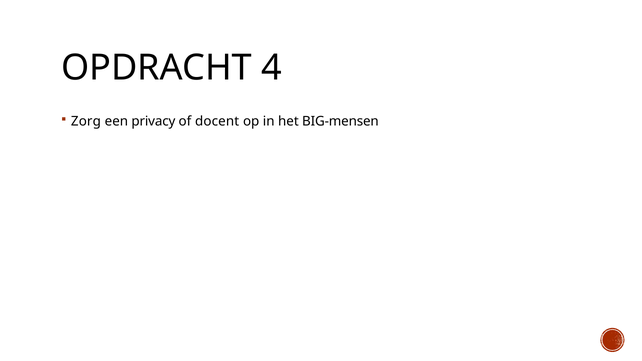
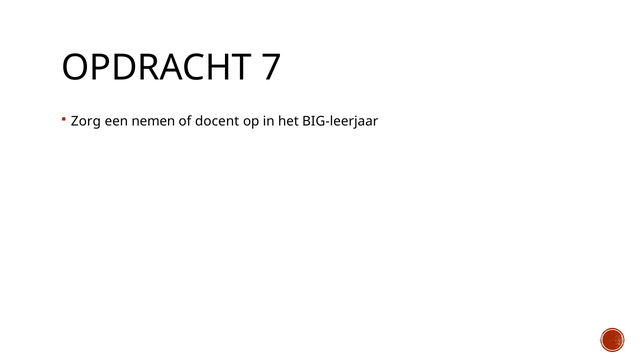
4: 4 -> 7 (272, 68)
privacy: privacy -> nemen (153, 121)
BIG-mensen: BIG-mensen -> BIG-leerjaar (340, 121)
